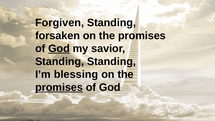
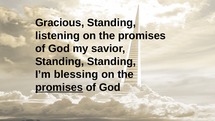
Forgiven: Forgiven -> Gracious (60, 23)
forsaken: forsaken -> listening (58, 36)
God underline: present -> none (59, 49)
